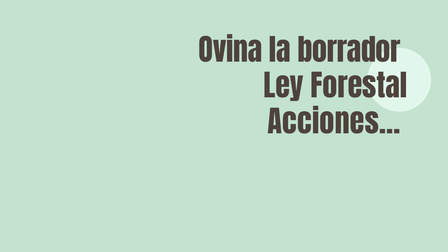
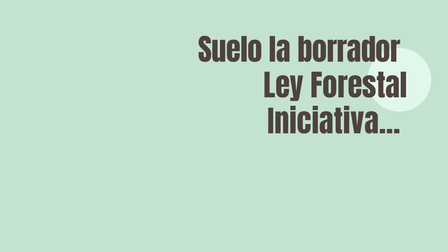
Ovina: Ovina -> Suelo (230, 52)
Acciones…: Acciones… -> Iniciativa… (334, 124)
